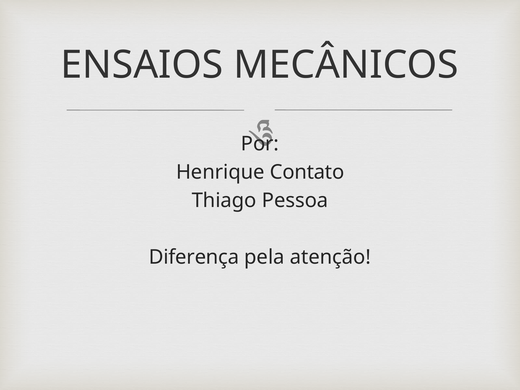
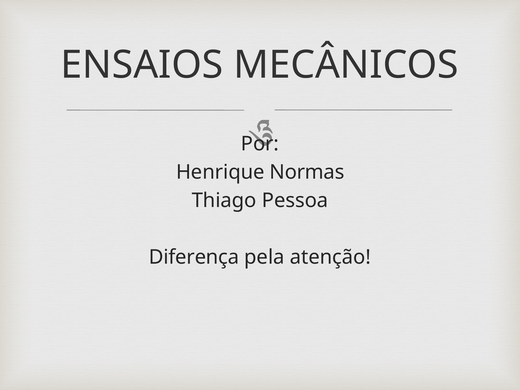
Contato: Contato -> Normas (307, 172)
